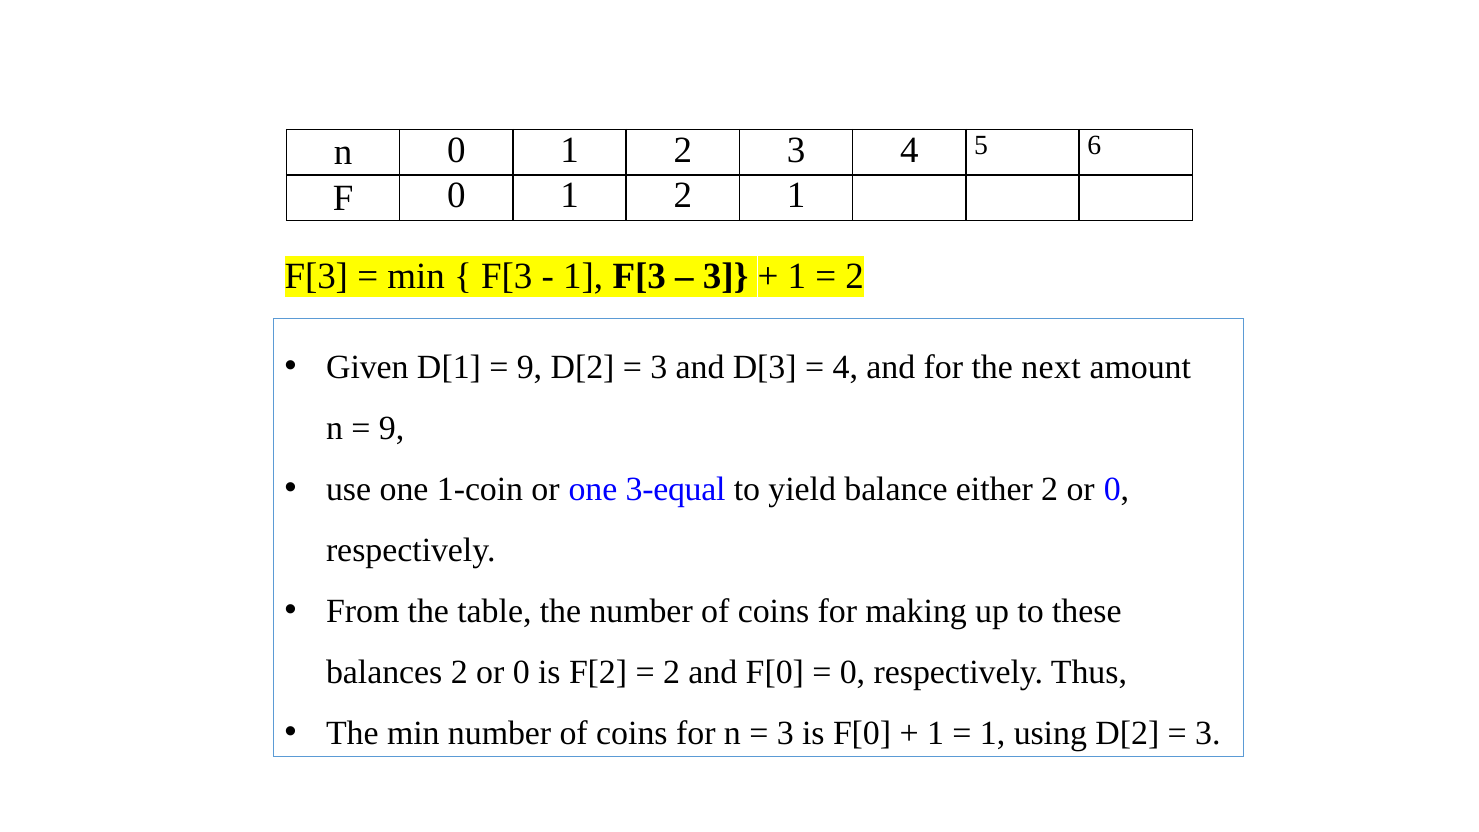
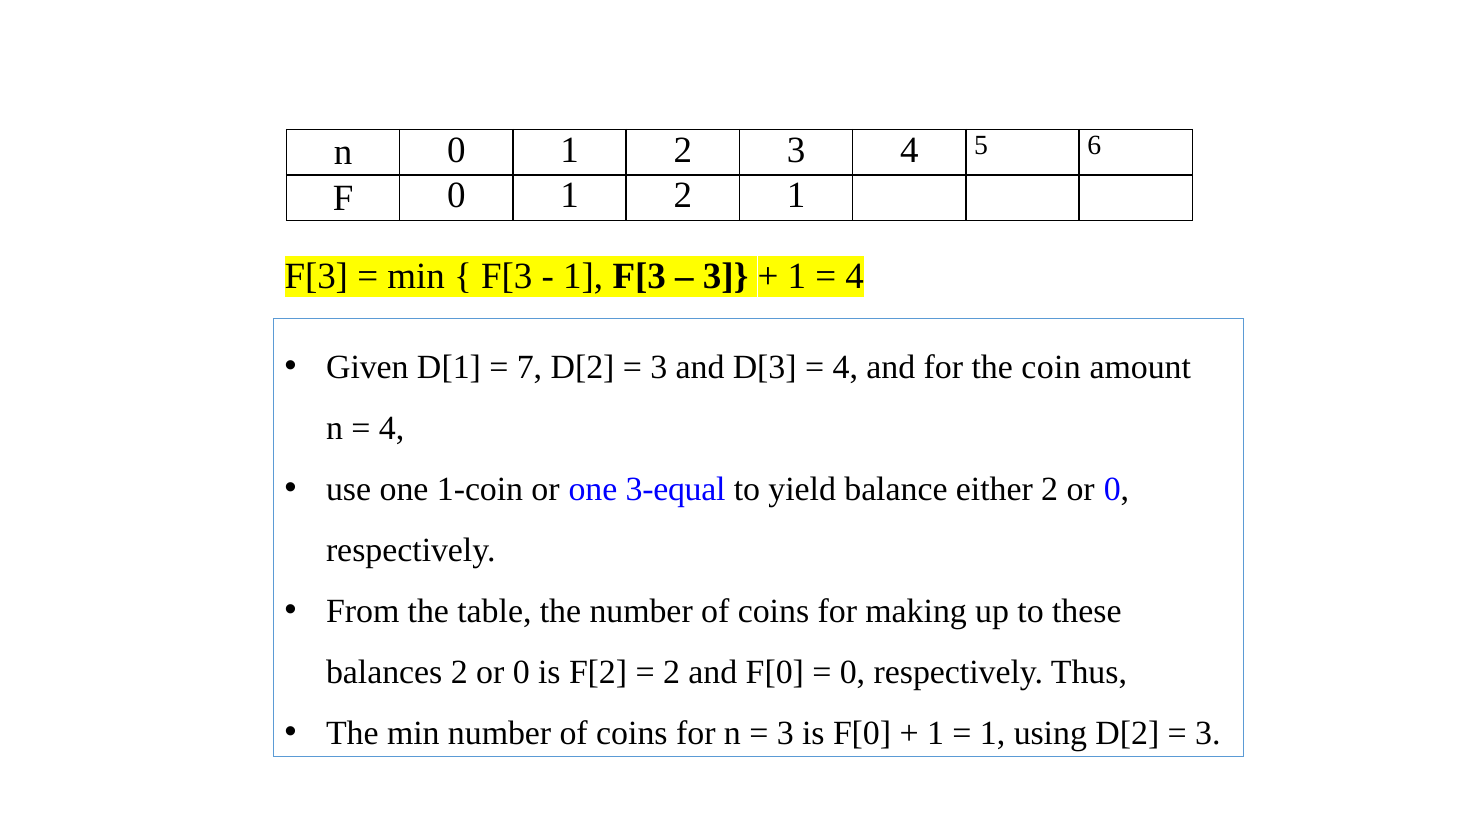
2: 2 -> 4 (855, 277)
9: 9 -> 7 (530, 367)
next: next -> coin (1051, 367)
9: 9 -> 4 (392, 428)
